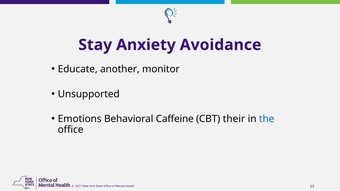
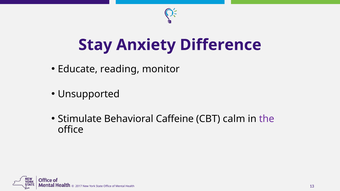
Avoidance: Avoidance -> Difference (221, 45)
another: another -> reading (120, 69)
Emotions: Emotions -> Stimulate (80, 119)
their: their -> calm (234, 119)
the colour: blue -> purple (267, 119)
